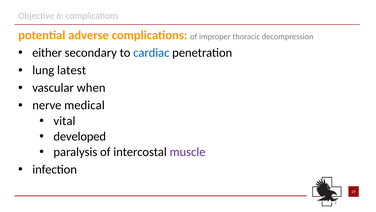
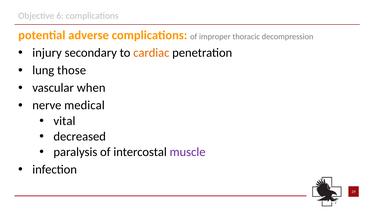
either: either -> injury (47, 53)
cardiac colour: blue -> orange (151, 53)
latest: latest -> those (72, 70)
developed: developed -> decreased (80, 136)
